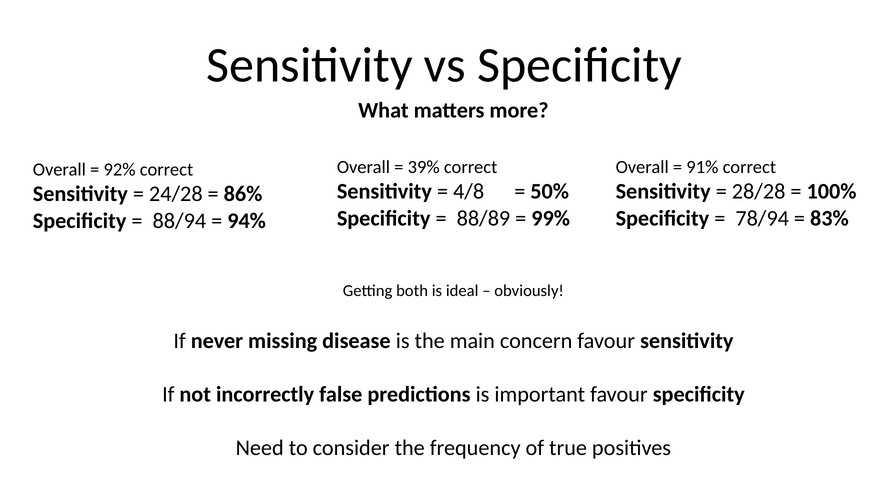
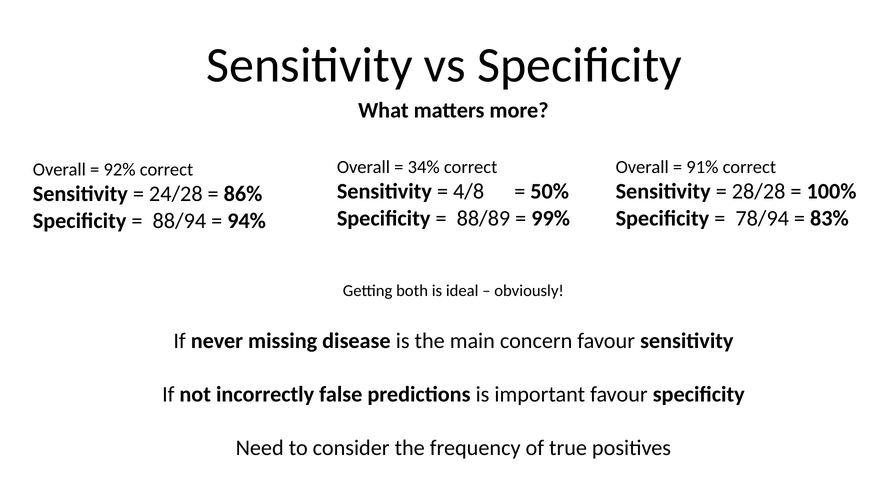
39%: 39% -> 34% (424, 167)
